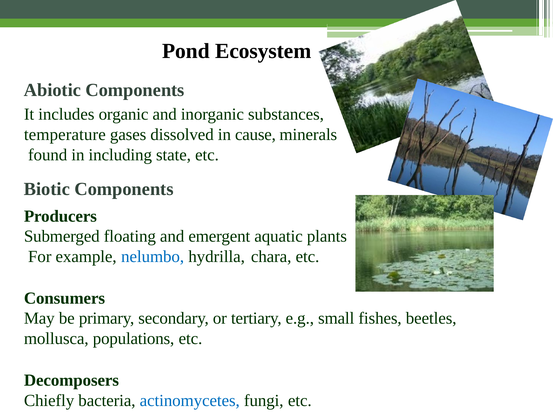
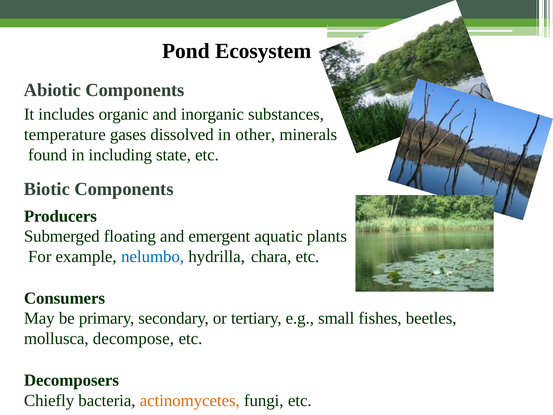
cause: cause -> other (255, 135)
populations: populations -> decompose (133, 338)
actinomycetes colour: blue -> orange (190, 400)
